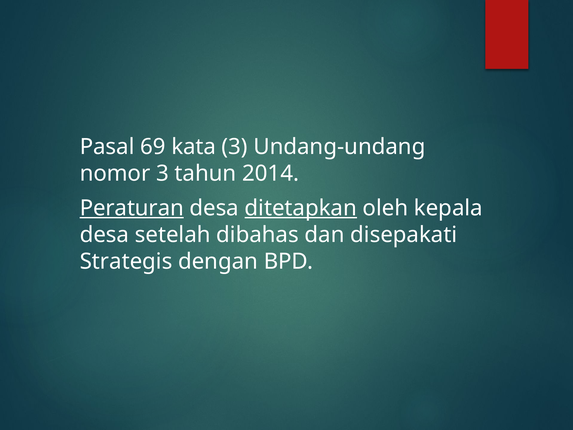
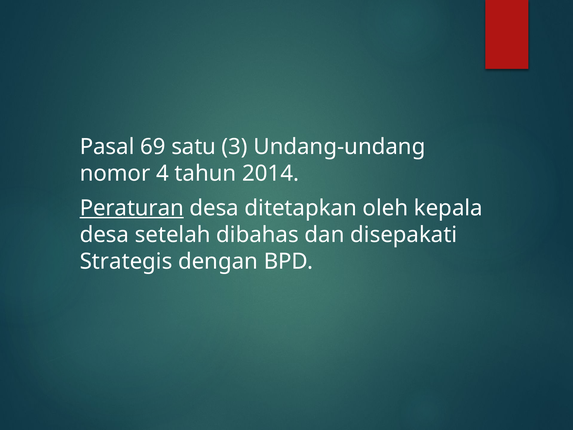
kata: kata -> satu (194, 147)
nomor 3: 3 -> 4 (162, 173)
ditetapkan underline: present -> none (301, 208)
